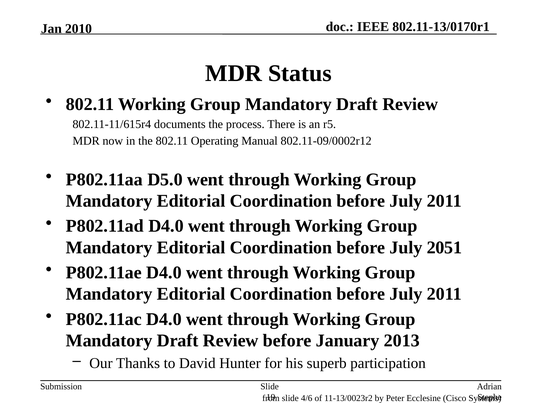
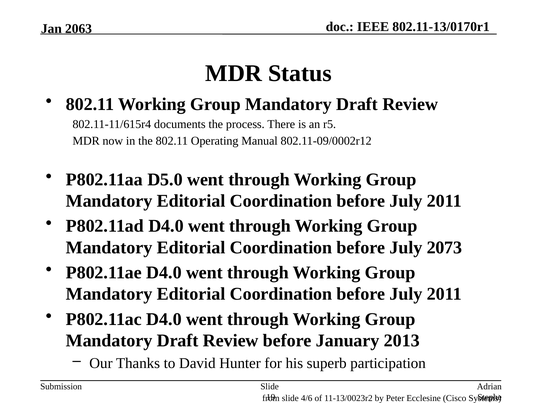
2010: 2010 -> 2063 (79, 29)
2051: 2051 -> 2073 (444, 247)
